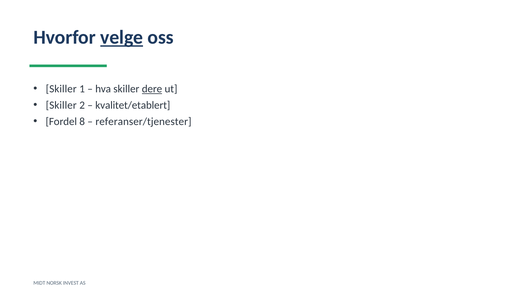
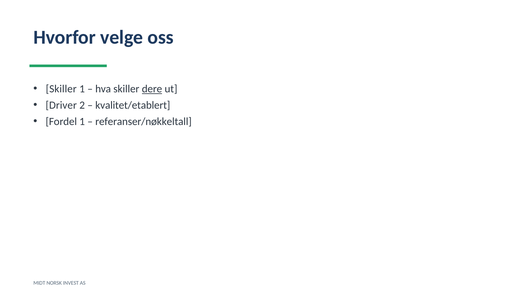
velge underline: present -> none (122, 37)
Skiller: Skiller -> Driver (61, 105)
Fordel 8: 8 -> 1 (82, 122)
referanser/tjenester: referanser/tjenester -> referanser/nøkkeltall (144, 122)
